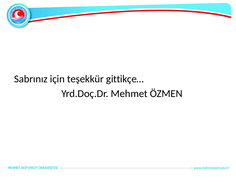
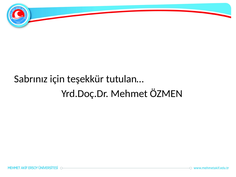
gittikçe…: gittikçe… -> tutulan… (125, 79)
